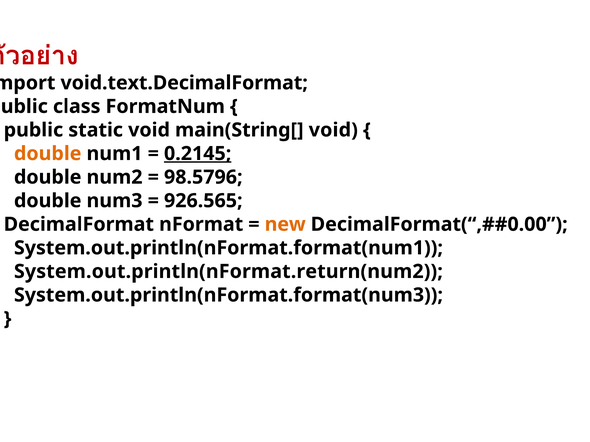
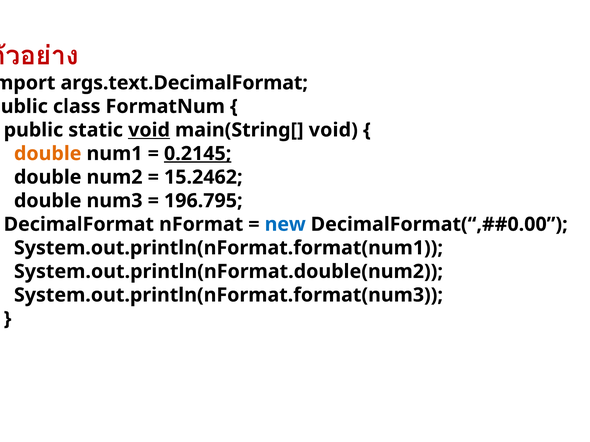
void.text.DecimalFormat: void.text.DecimalFormat -> args.text.DecimalFormat (184, 83)
void underline: none -> present (149, 130)
98.5796: 98.5796 -> 15.2462 (203, 177)
926.565: 926.565 -> 196.795 (203, 201)
new colour: orange -> blue (285, 225)
System.out.println(nFormat.return(num2: System.out.println(nFormat.return(num2 -> System.out.println(nFormat.double(num2 (228, 272)
